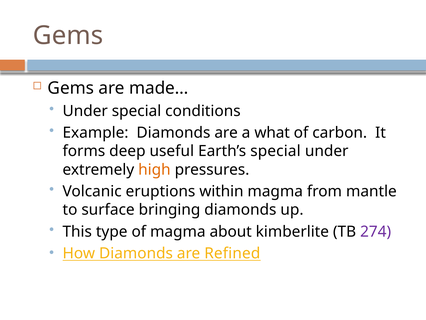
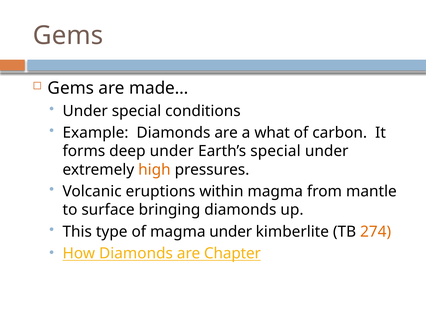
deep useful: useful -> under (172, 151)
magma about: about -> under (231, 231)
274 colour: purple -> orange (376, 231)
Refined: Refined -> Chapter (232, 253)
